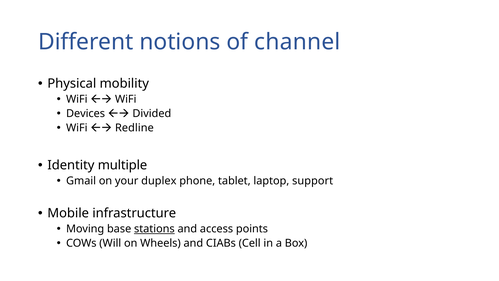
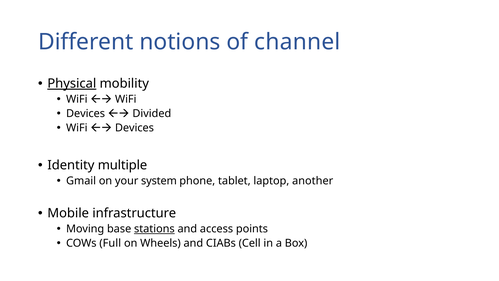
Physical underline: none -> present (72, 84)
Redline: Redline -> Devices (134, 128)
duplex: duplex -> system (159, 181)
support: support -> another (313, 181)
Will: Will -> Full (110, 243)
